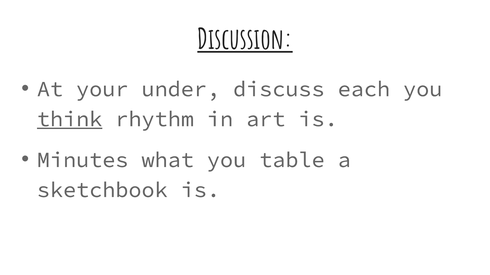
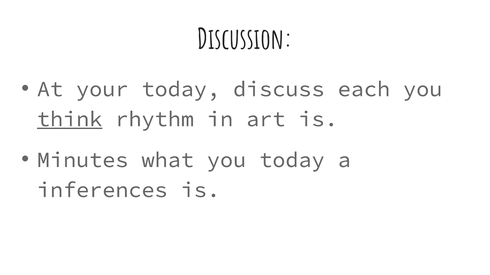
Discussion underline: present -> none (245, 40)
your under: under -> today (181, 89)
you table: table -> today (292, 160)
sketchbook: sketchbook -> inferences (102, 190)
